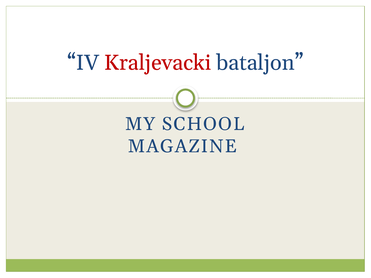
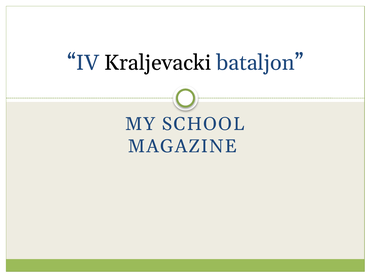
Kraljevacki colour: red -> black (158, 63)
